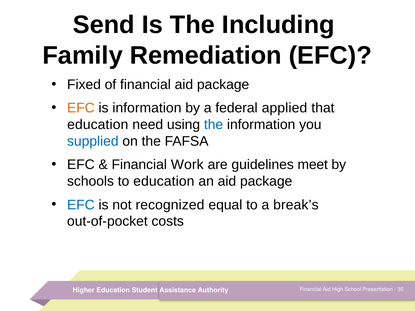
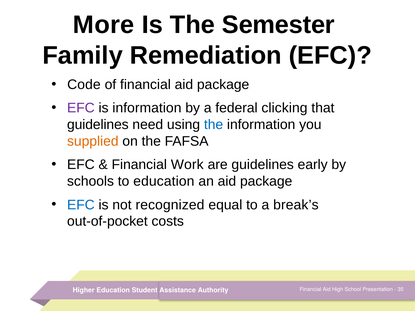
Send: Send -> More (104, 25)
Including: Including -> Semester (278, 25)
Fixed: Fixed -> Code (84, 85)
EFC colour: orange -> purple (81, 108)
applied: applied -> clicking (284, 108)
education: education -> guidelines (98, 125)
supplied colour: blue -> orange (93, 141)
meet: meet -> early (313, 165)
